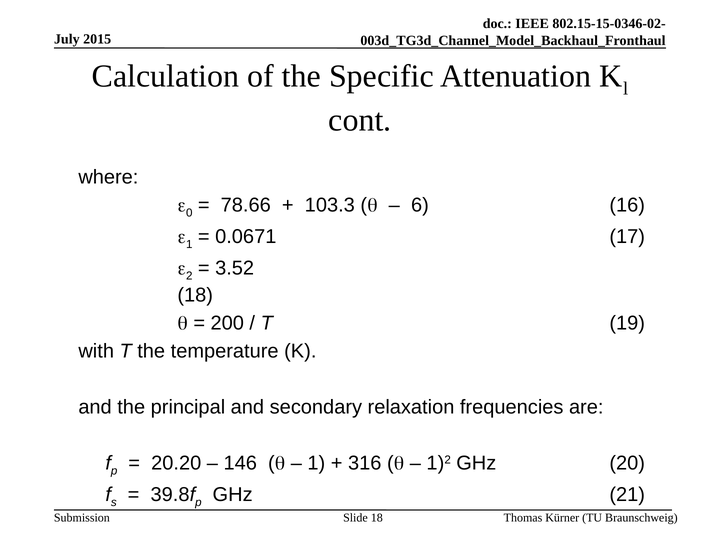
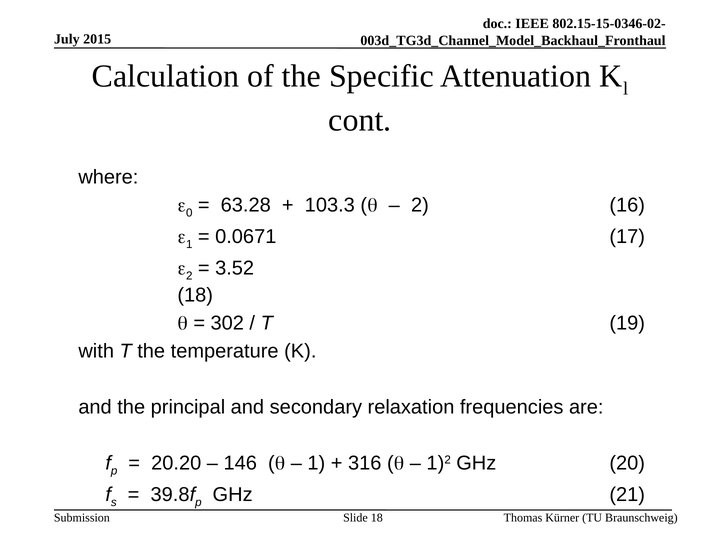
78.66: 78.66 -> 63.28 (246, 205)
6: 6 -> 2 (420, 205)
200: 200 -> 302 (227, 323)
